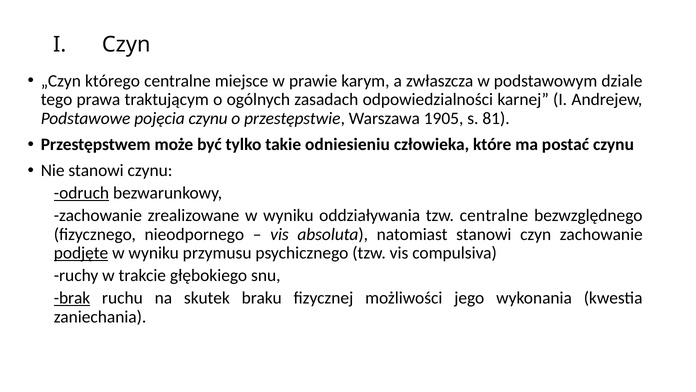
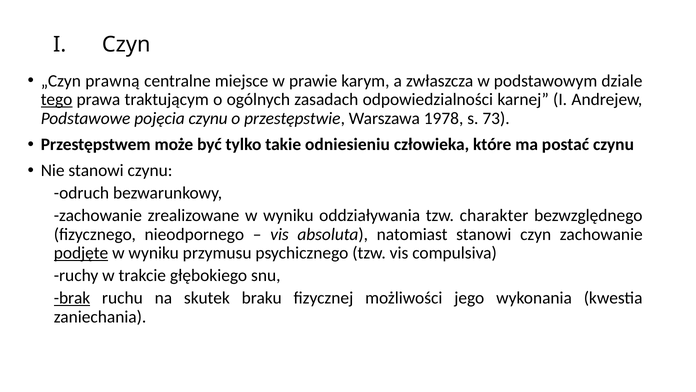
którego: którego -> prawną (112, 81)
tego underline: none -> present (57, 100)
1905: 1905 -> 1978 (444, 118)
81: 81 -> 73 (496, 118)
odruch underline: present -> none (81, 193)
tzw centralne: centralne -> charakter (494, 215)
